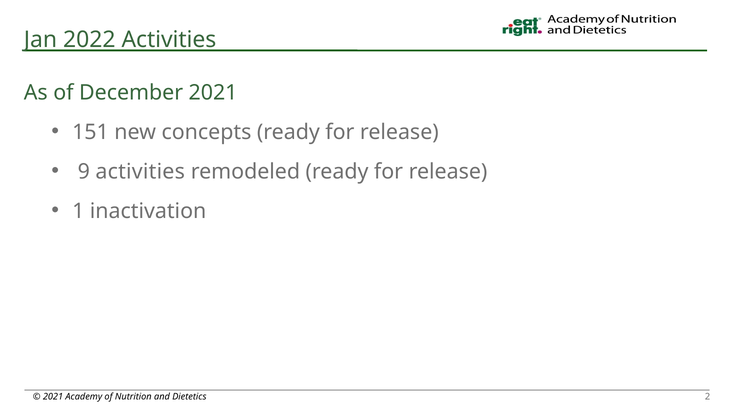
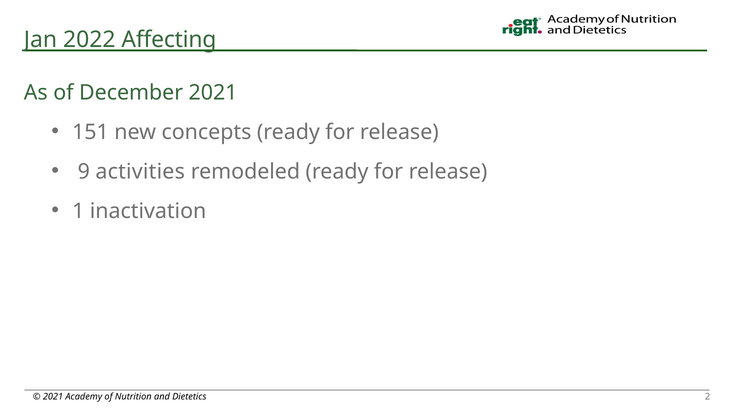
2022 Activities: Activities -> Affecting (169, 40)
